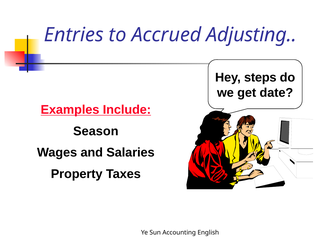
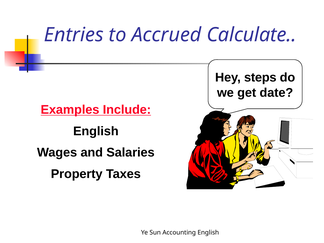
Adjusting: Adjusting -> Calculate (251, 35)
Season: Season -> English (96, 131)
